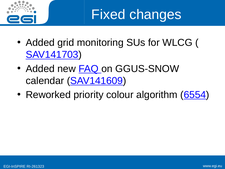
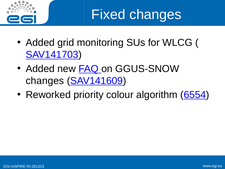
calendar: calendar -> changes (45, 81)
